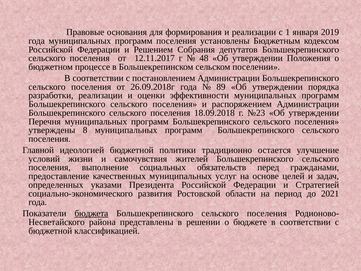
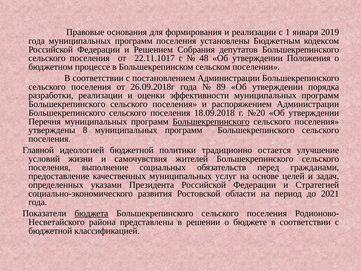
12.11.2017: 12.11.2017 -> 22.11.1017 (155, 58)
№23: №23 -> №20 (256, 113)
Большекрепинского underline: none -> present (211, 121)
